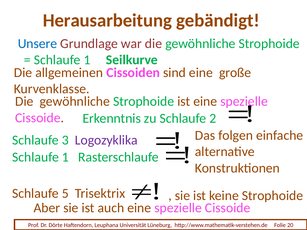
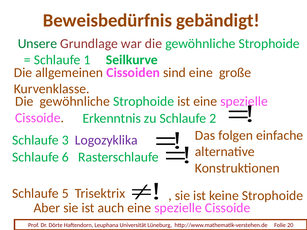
Herausarbeitung: Herausarbeitung -> Beweisbedürfnis (107, 20)
Unsere colour: blue -> green (37, 44)
1: 1 -> 6 (65, 157)
